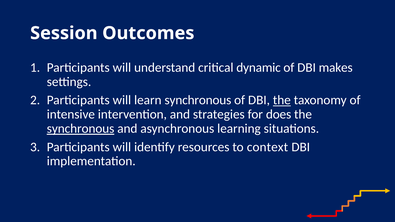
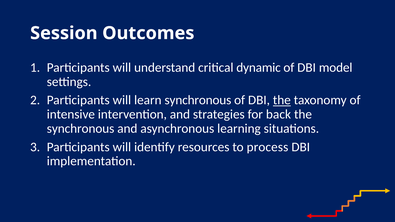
makes: makes -> model (336, 68)
does: does -> back (278, 114)
synchronous underline: present -> none (81, 129)
context: context -> process (267, 147)
